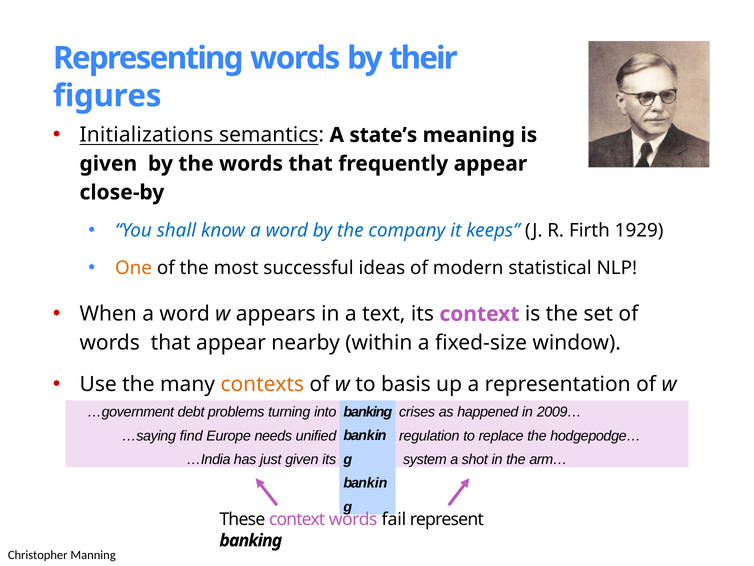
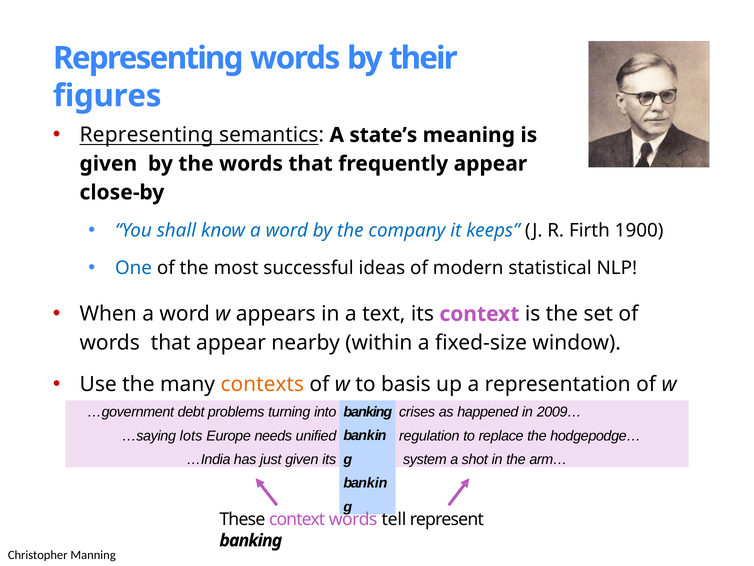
Initializations: Initializations -> Representing (146, 135)
1929: 1929 -> 1900 (639, 230)
One colour: orange -> blue (134, 268)
find: find -> lots (191, 435)
fail: fail -> tell (394, 519)
